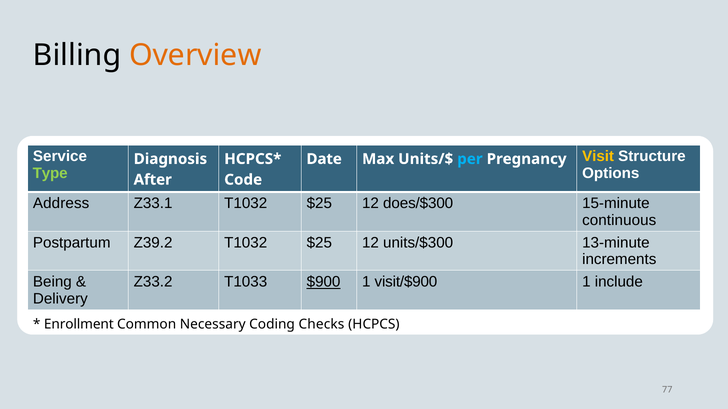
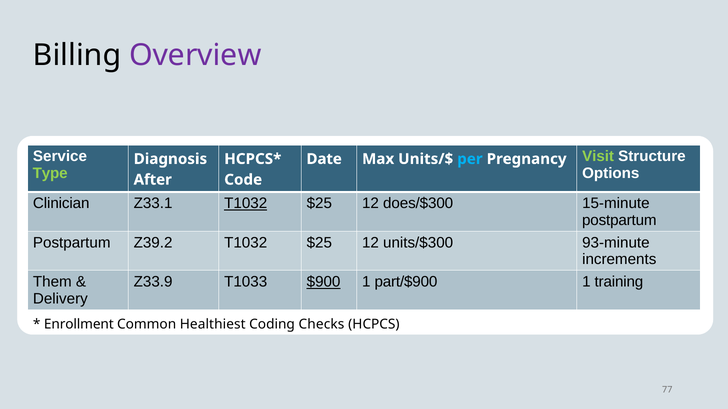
Overview colour: orange -> purple (195, 55)
Visit colour: yellow -> light green (598, 157)
Address: Address -> Clinician (61, 204)
T1032 underline: none -> present (246, 204)
continuous: continuous -> postpartum (619, 220)
13-minute: 13-minute -> 93-minute (616, 243)
Being: Being -> Them (52, 282)
Z33.2: Z33.2 -> Z33.9 (153, 282)
visit/$900: visit/$900 -> part/$900 (406, 282)
include: include -> training (619, 282)
Necessary: Necessary -> Healthiest (213, 325)
